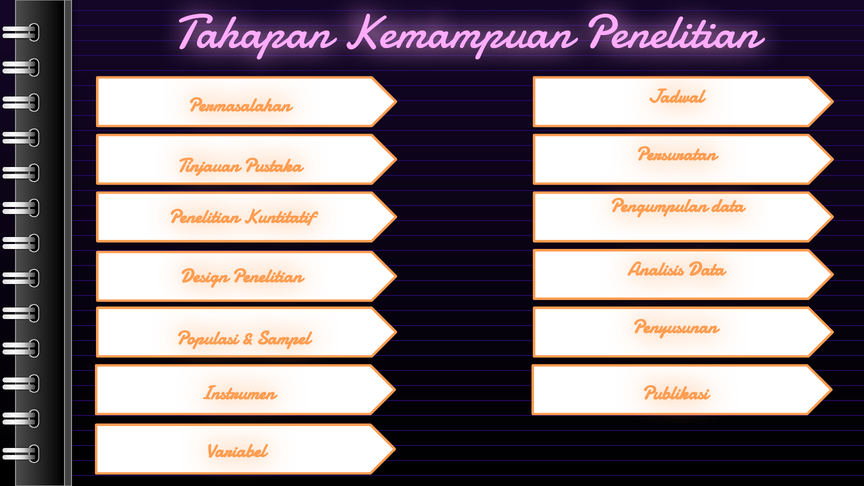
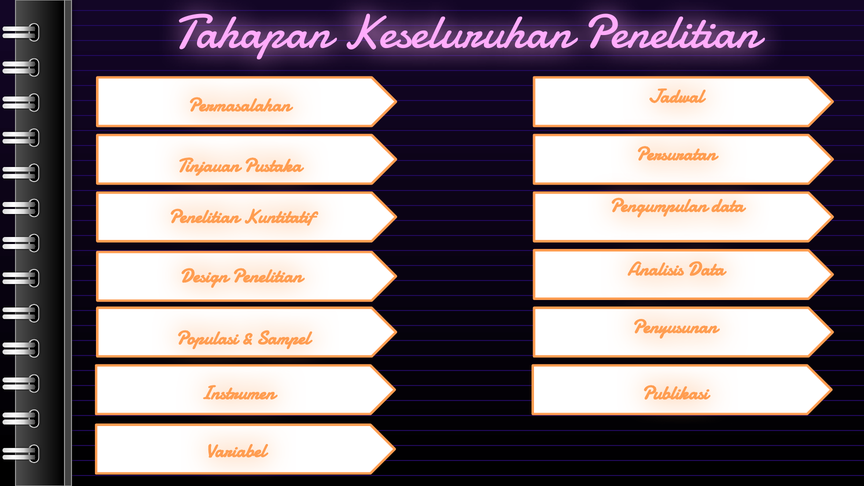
Kemampuan: Kemampuan -> Keseluruhan (457, 32)
